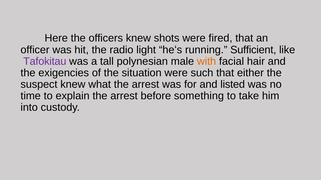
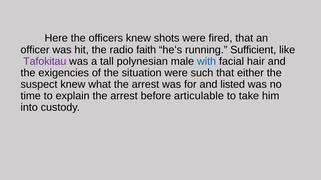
light: light -> faith (146, 50)
with colour: orange -> blue (207, 61)
something: something -> articulable (199, 96)
